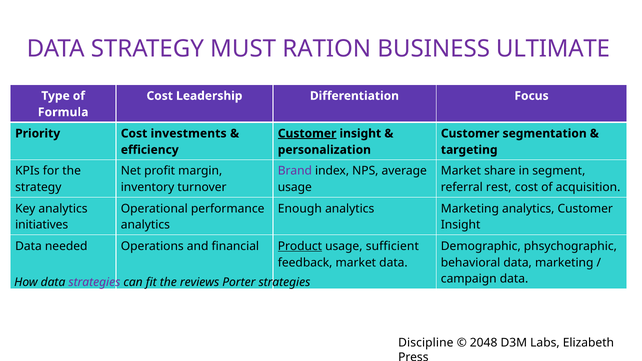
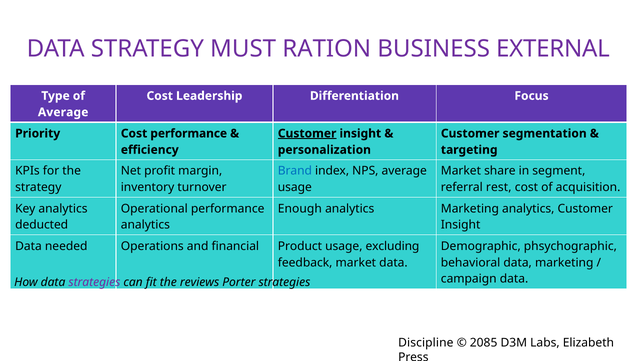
ULTIMATE: ULTIMATE -> EXTERNAL (553, 49)
Formula: Formula -> Average (63, 112)
Cost investments: investments -> performance (189, 133)
Brand colour: purple -> blue (295, 171)
initiatives: initiatives -> deducted (42, 225)
Product underline: present -> none (300, 246)
sufficient: sufficient -> excluding (392, 246)
2048: 2048 -> 2085 (484, 343)
